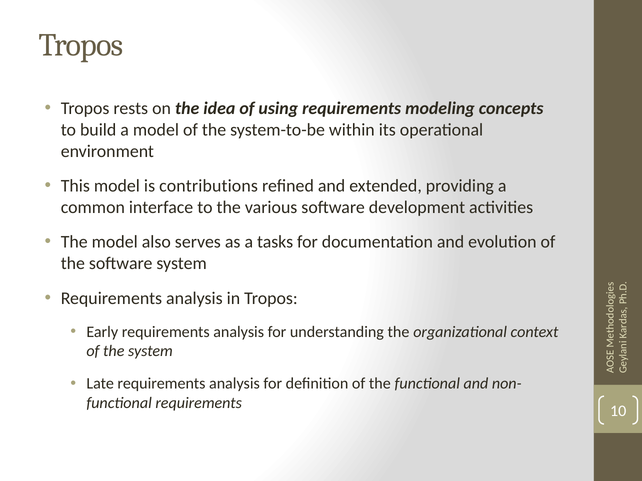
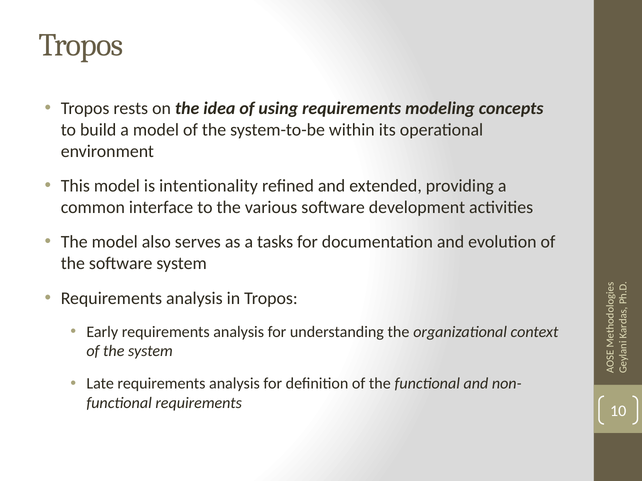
contributions: contributions -> intentionality (209, 186)
